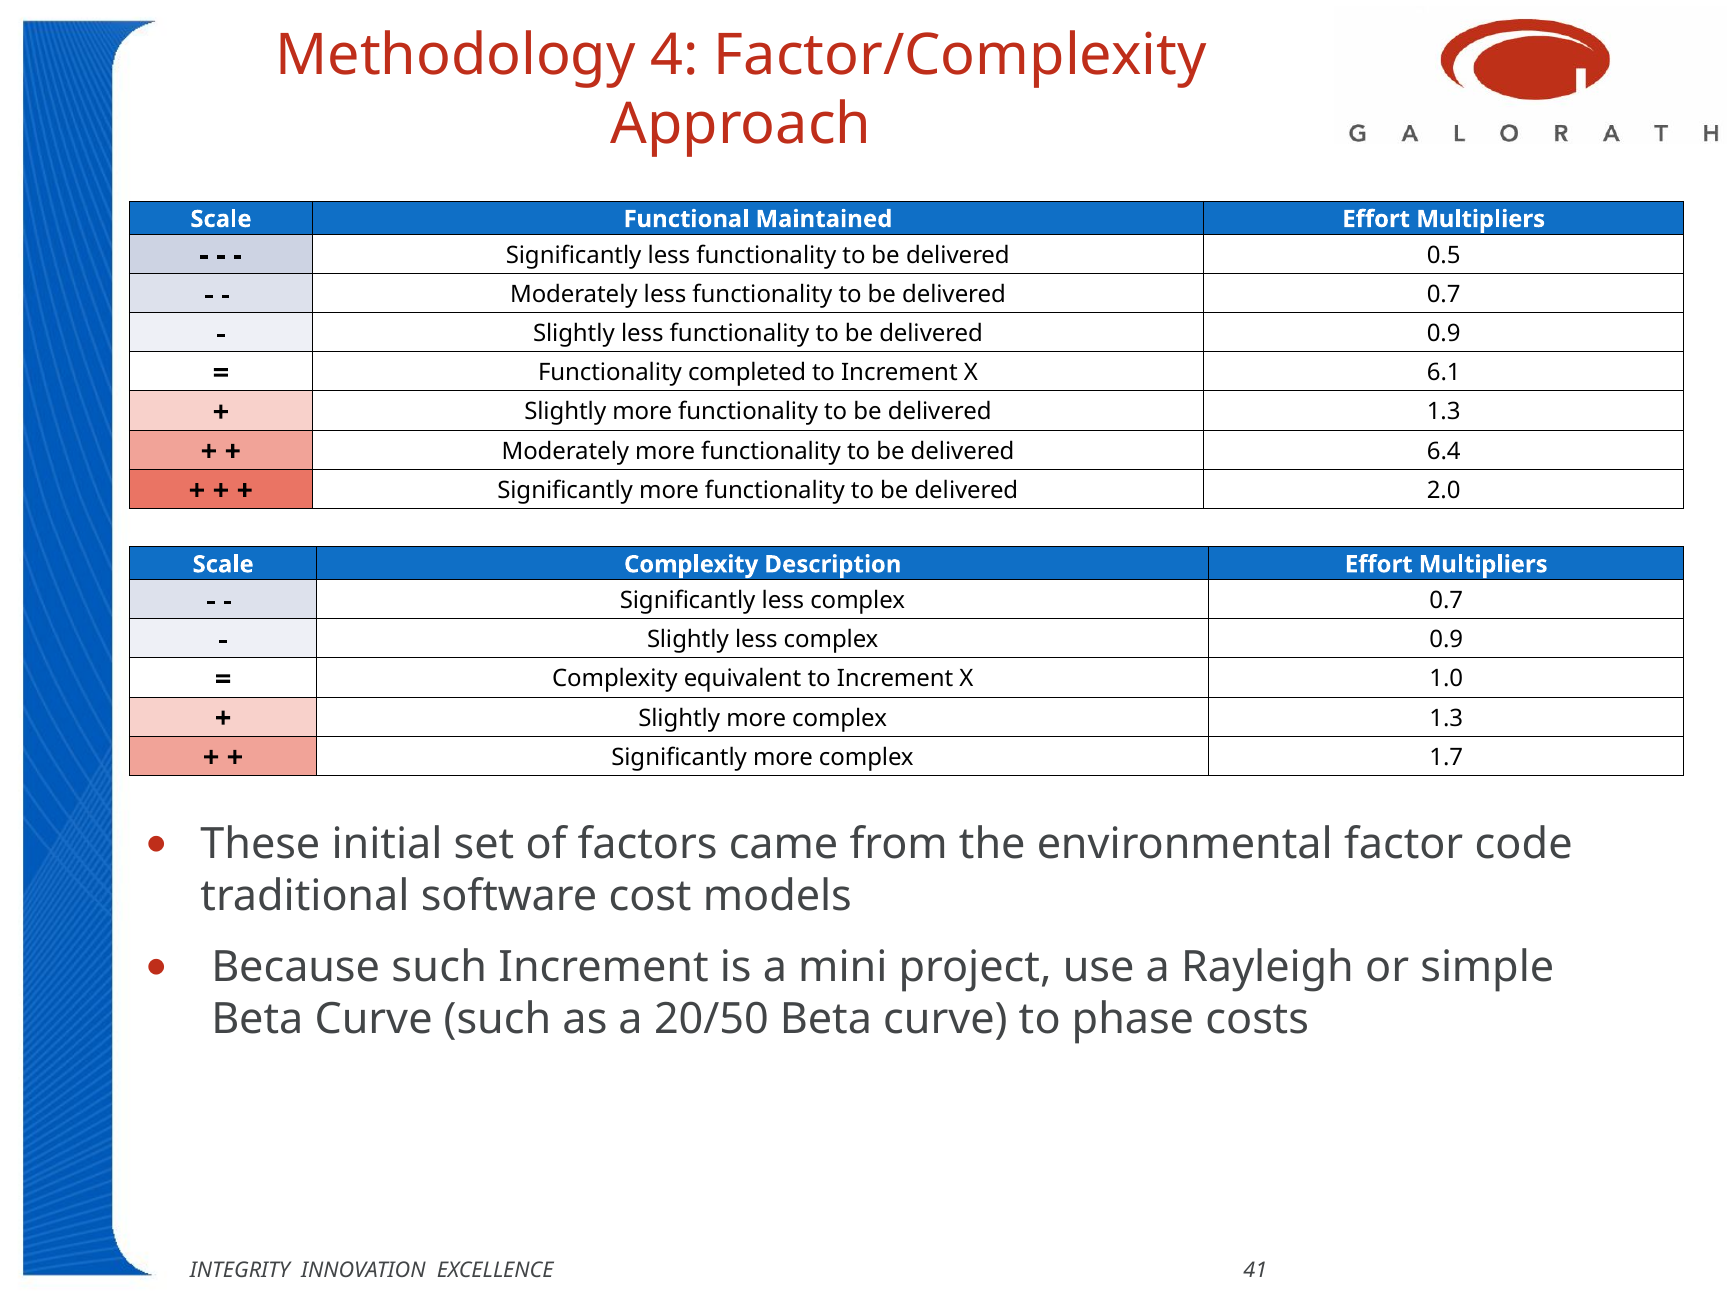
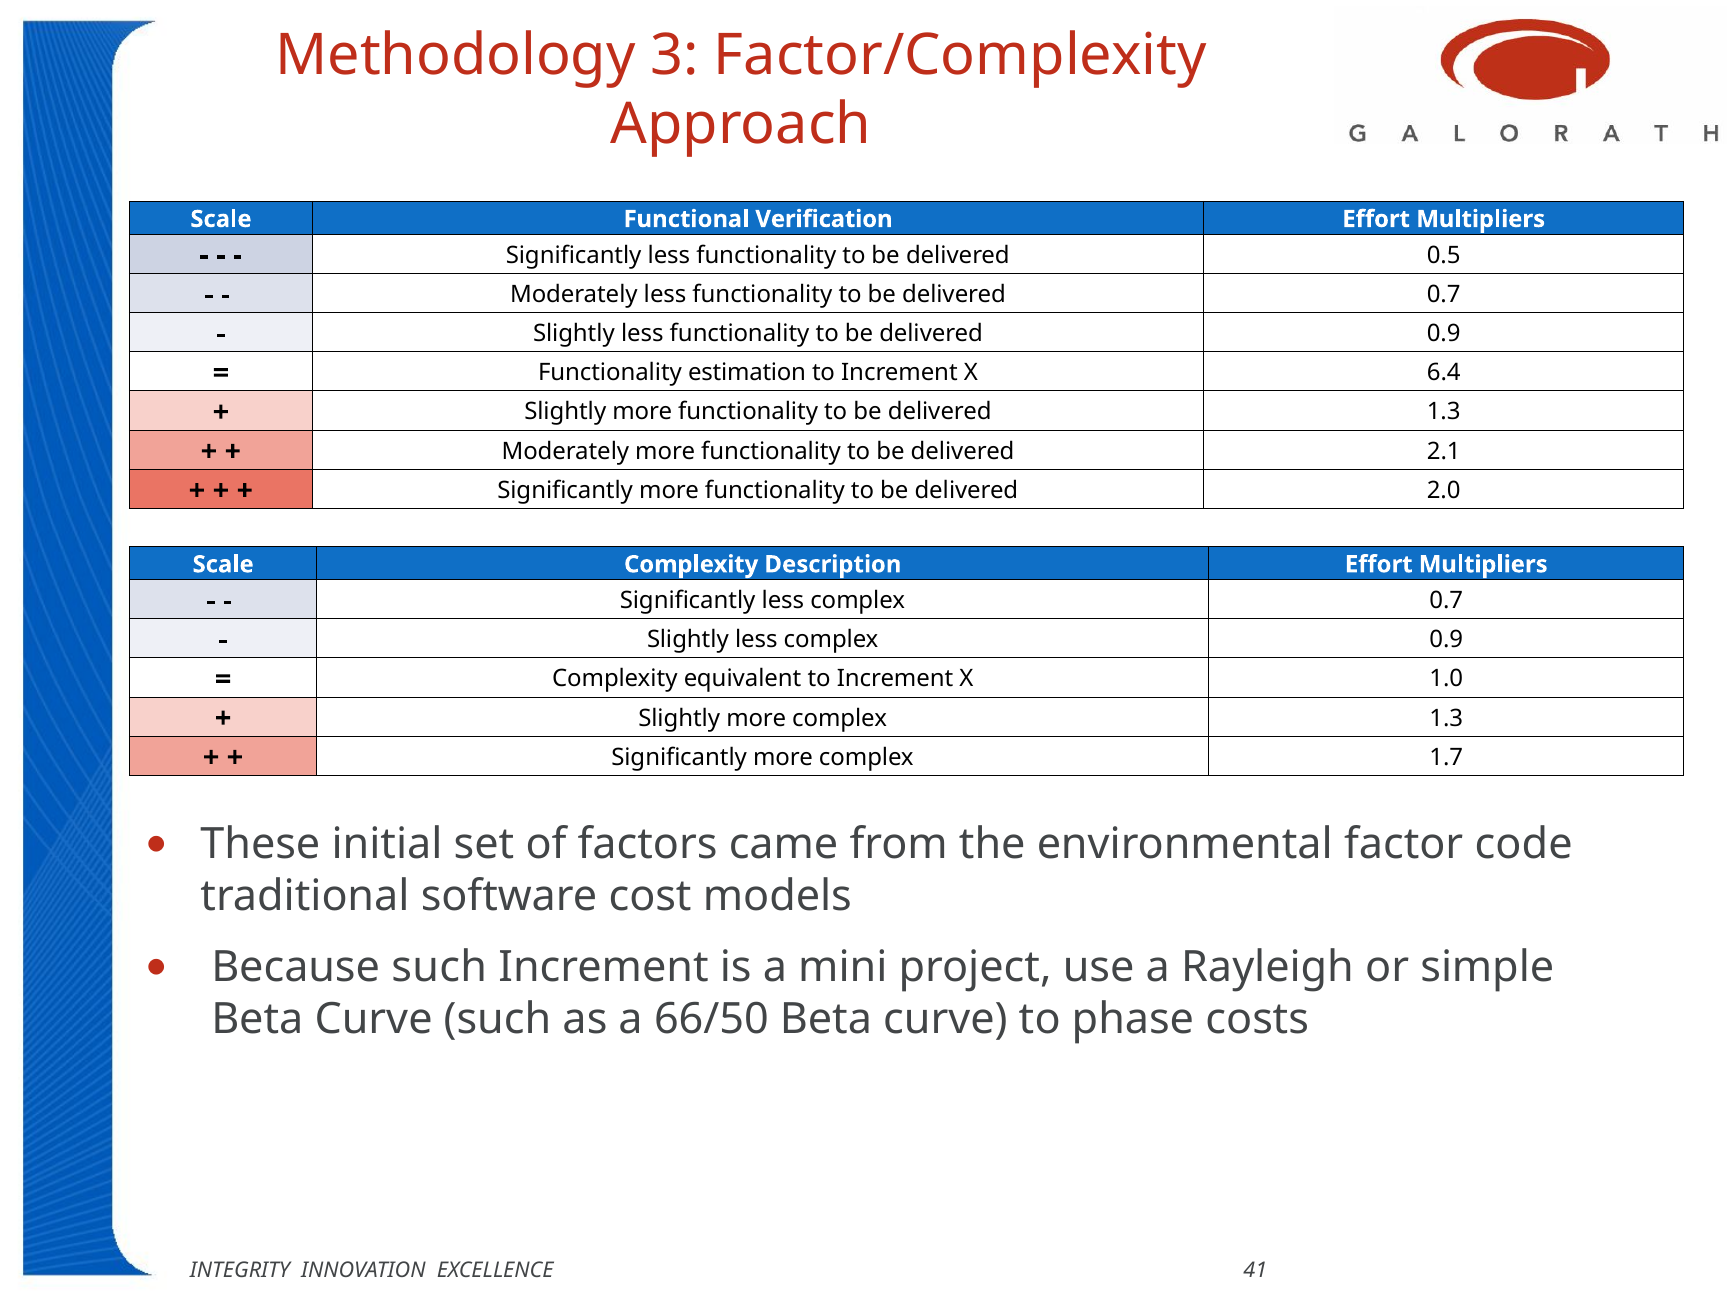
4: 4 -> 3 (675, 56)
Maintained: Maintained -> Verification (824, 219)
completed: completed -> estimation (747, 373)
6.1: 6.1 -> 6.4 (1444, 373)
6.4: 6.4 -> 2.1 (1444, 451)
20/50: 20/50 -> 66/50 (711, 1020)
